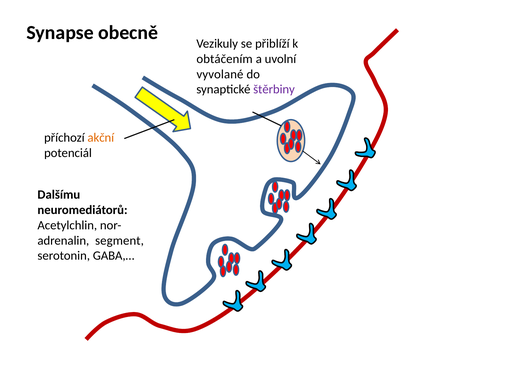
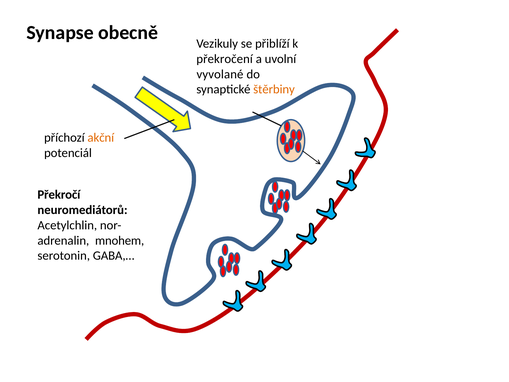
obtáčením: obtáčením -> překročení (225, 59)
štěrbiny colour: purple -> orange (274, 89)
Dalšímu: Dalšímu -> Překročí (59, 195)
segment: segment -> mnohem (120, 240)
